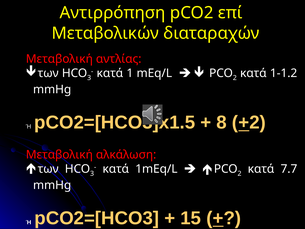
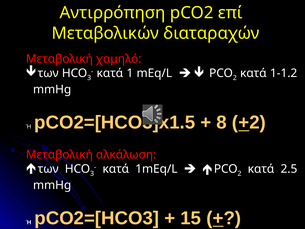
αντλίας: αντλίας -> χαμηλό (119, 59)
7.7: 7.7 -> 2.5 (289, 169)
